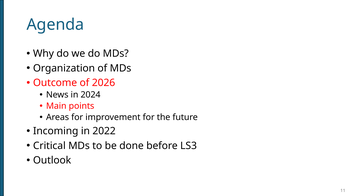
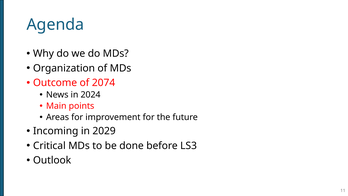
2026: 2026 -> 2074 (104, 83)
2022: 2022 -> 2029 (104, 131)
